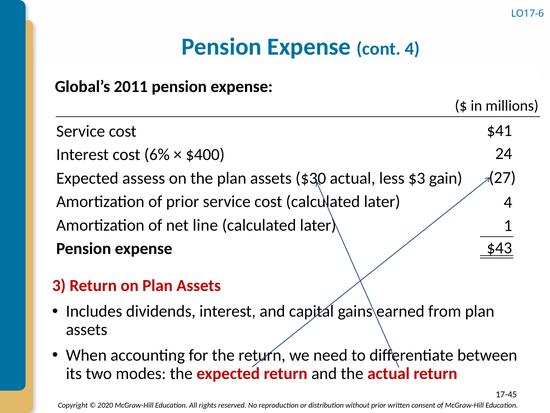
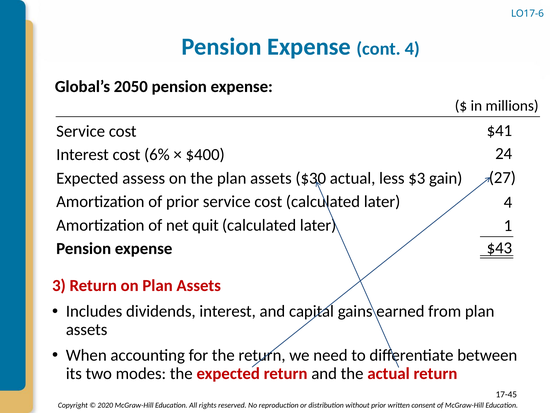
2011: 2011 -> 2050 (131, 86)
line: line -> quit (205, 225)
